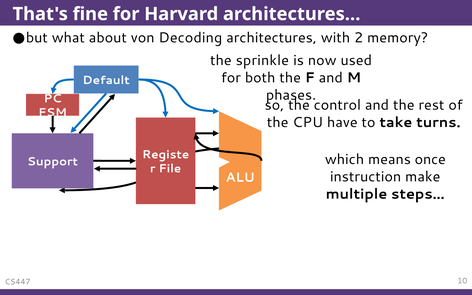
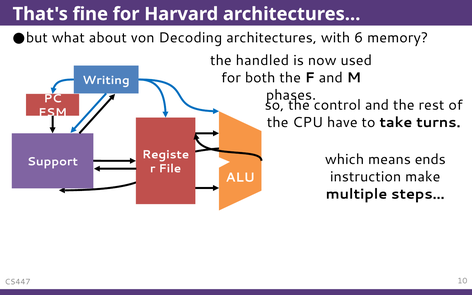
2: 2 -> 6 (359, 38)
sprinkle: sprinkle -> handled (262, 60)
Default: Default -> Writing (106, 80)
once: once -> ends (430, 159)
